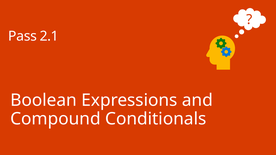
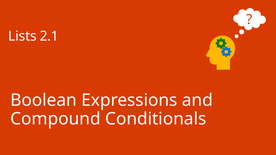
Pass: Pass -> Lists (22, 36)
